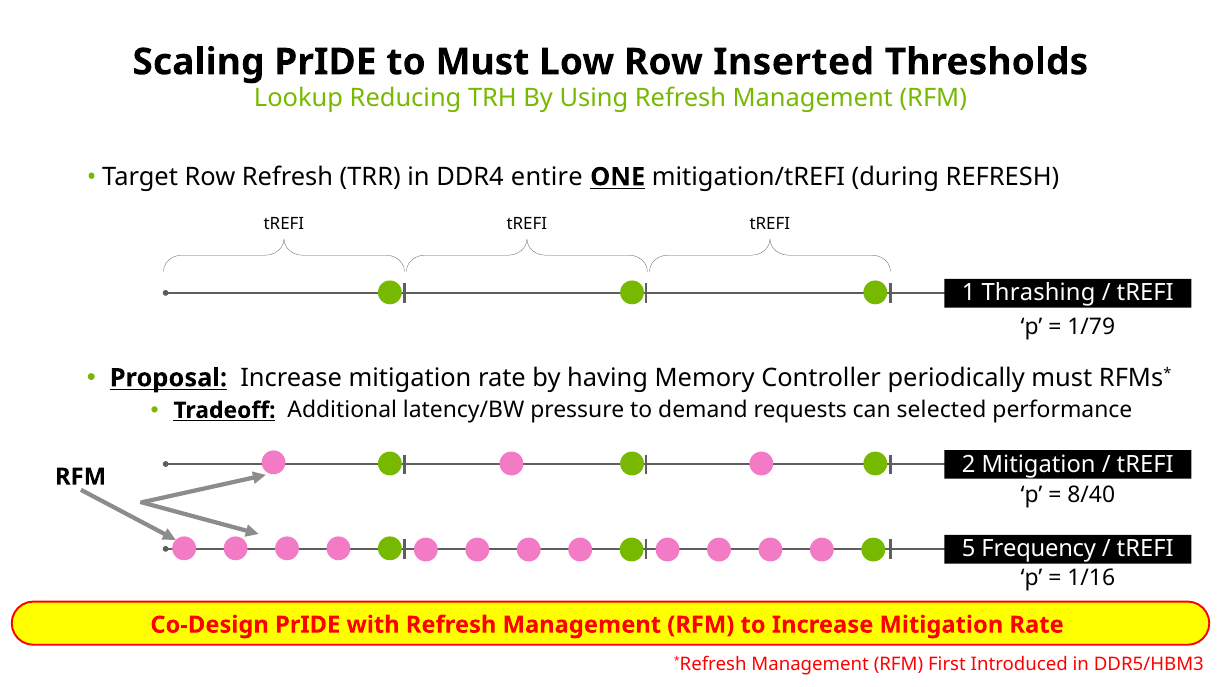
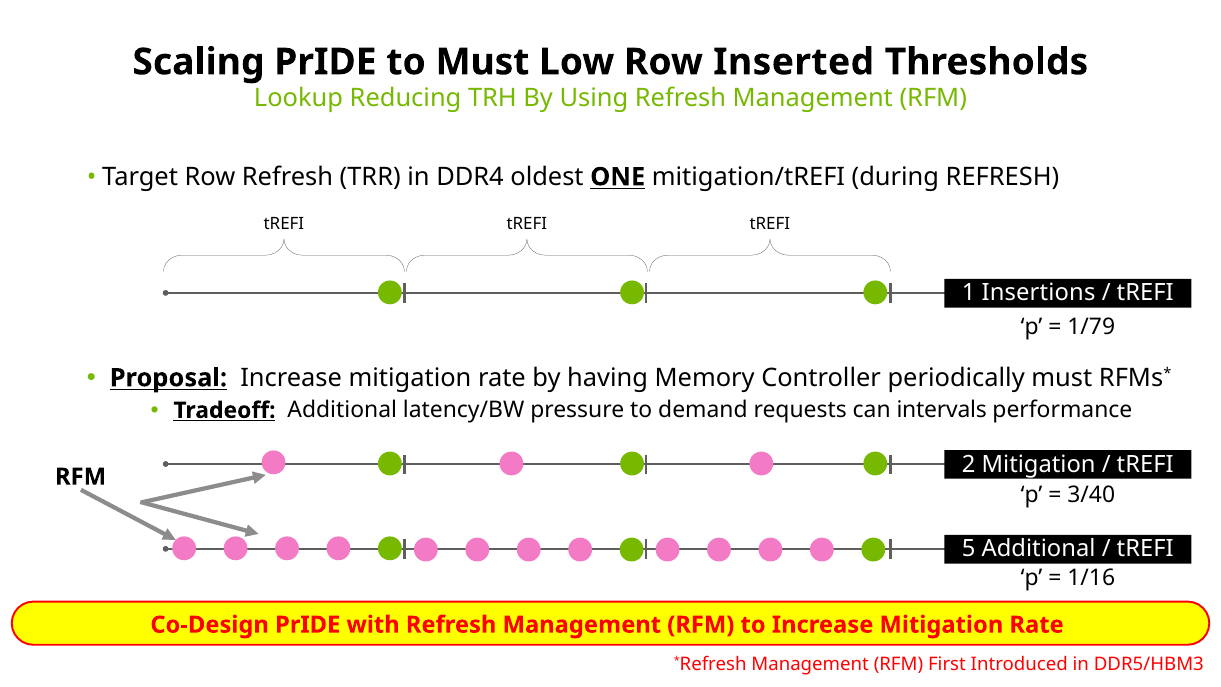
entire: entire -> oldest (547, 177)
Thrashing: Thrashing -> Insertions (1039, 293)
selected: selected -> intervals (942, 410)
8/40: 8/40 -> 3/40 (1091, 495)
5 Frequency: Frequency -> Additional (1039, 549)
